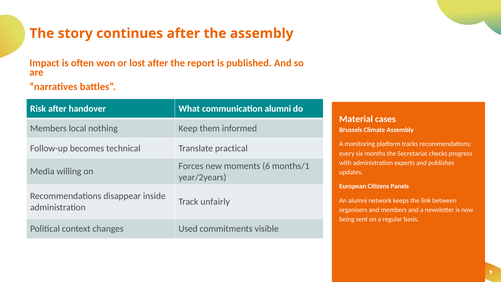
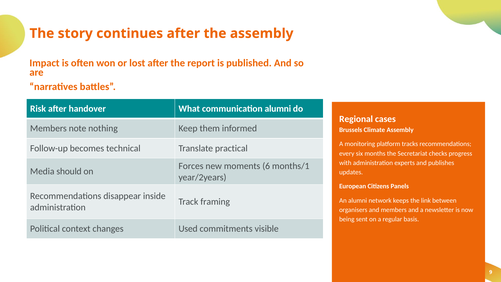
Material: Material -> Regional (356, 119)
local: local -> note (78, 128)
willing: willing -> should (69, 171)
unfairly: unfairly -> framing (215, 202)
